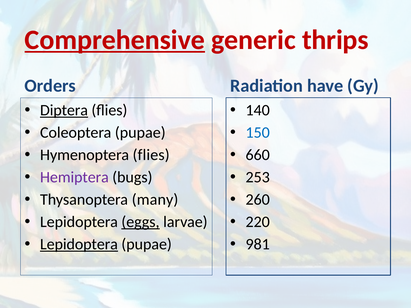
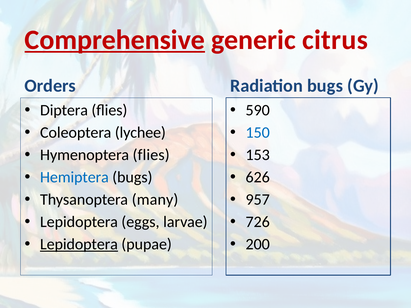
thrips: thrips -> citrus (335, 40)
Radiation have: have -> bugs (325, 86)
Diptera underline: present -> none (64, 110)
140: 140 -> 590 (258, 110)
Coleoptera pupae: pupae -> lychee (140, 133)
660: 660 -> 153 (258, 155)
Hemiptera colour: purple -> blue (74, 178)
253: 253 -> 626 (258, 178)
260: 260 -> 957 (258, 200)
eggs underline: present -> none (140, 222)
220: 220 -> 726 (258, 222)
981: 981 -> 200 (258, 245)
